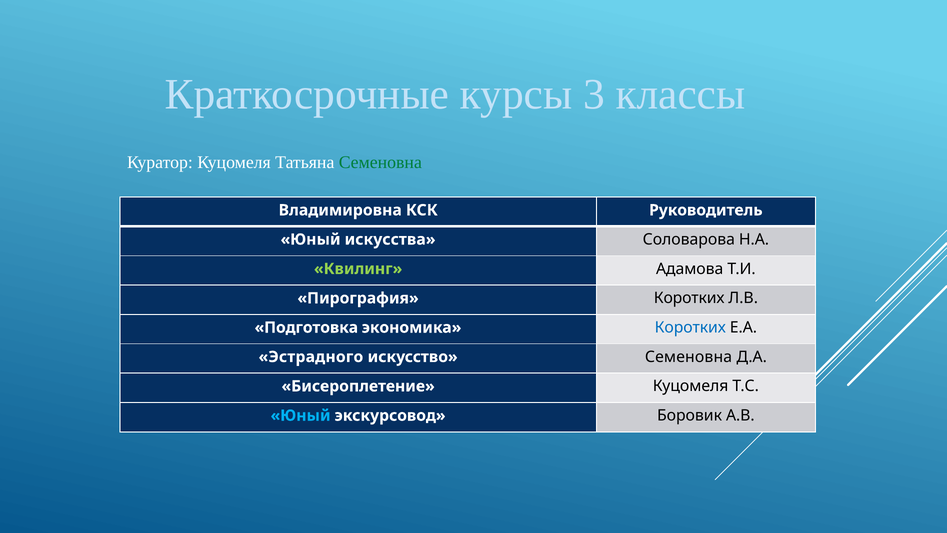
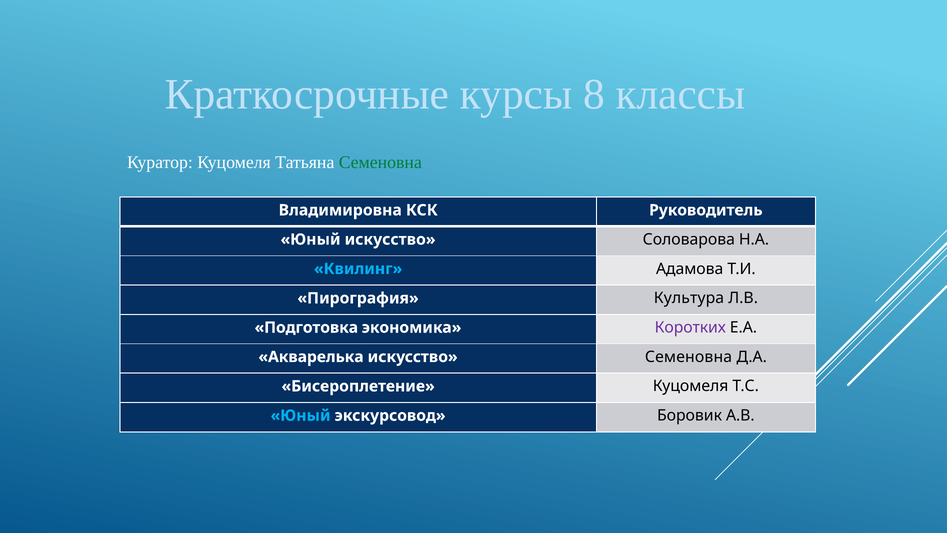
3: 3 -> 8 (594, 94)
Юный искусства: искусства -> искусство (390, 239)
Квилинг colour: light green -> light blue (358, 269)
Пирография Коротких: Коротких -> Культура (689, 298)
Коротких colour: blue -> purple (690, 327)
Эстрадного: Эстрадного -> Акварелька (311, 357)
